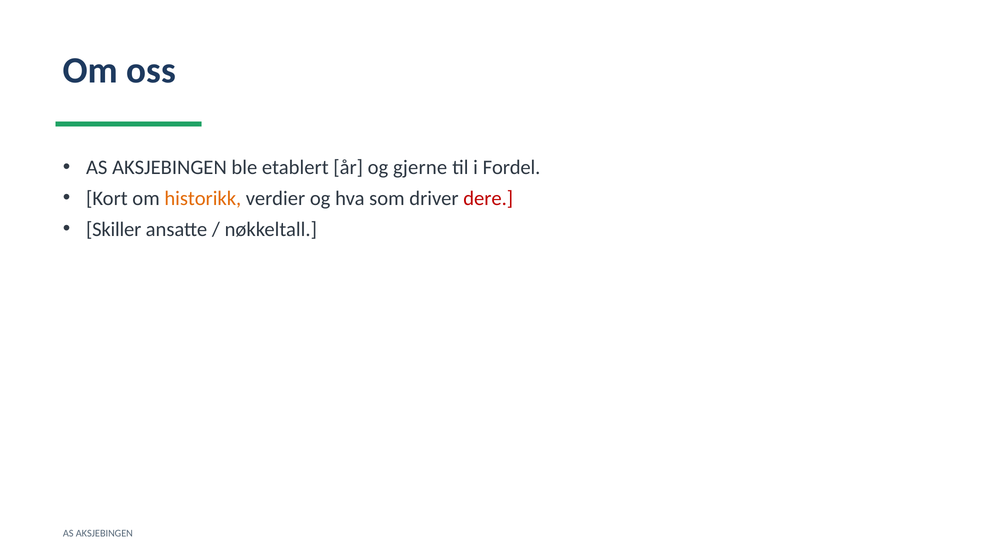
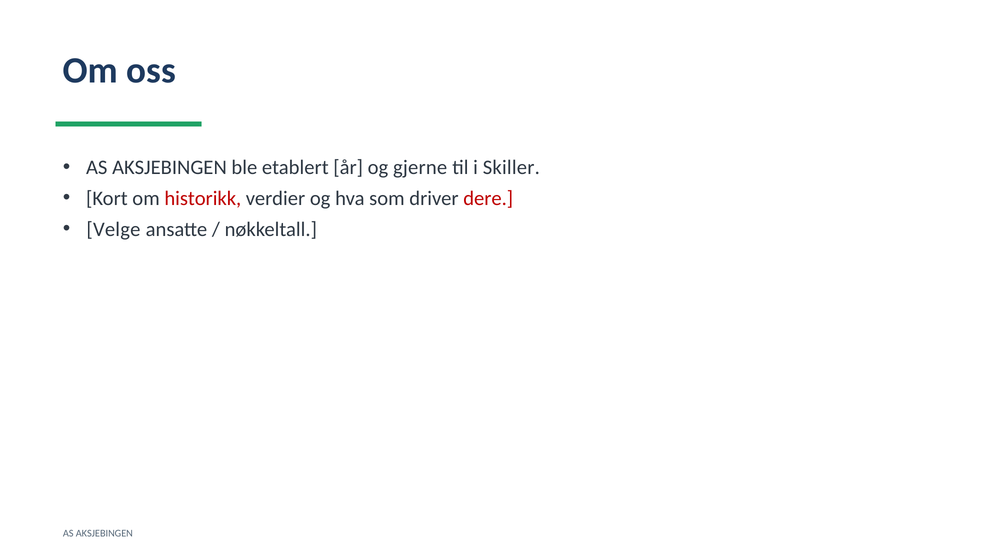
Fordel: Fordel -> Skiller (511, 168)
historikk colour: orange -> red (203, 198)
Skiller: Skiller -> Velge (113, 229)
